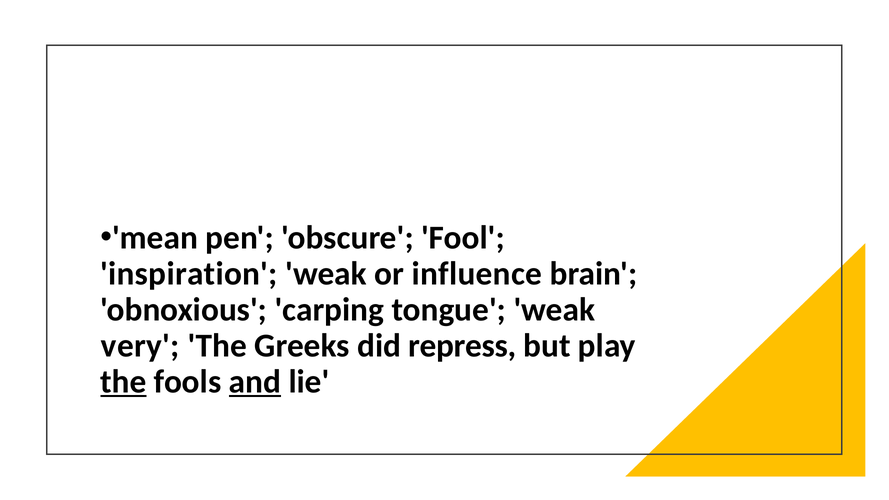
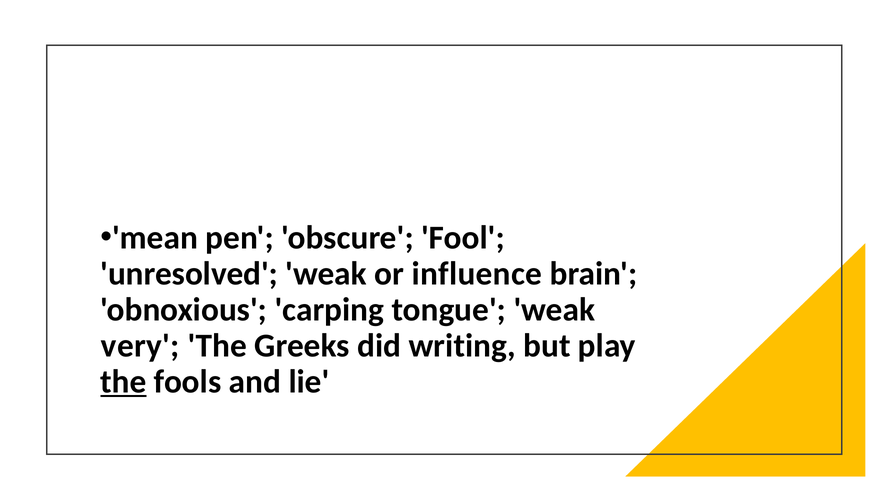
inspiration: inspiration -> unresolved (189, 274)
repress: repress -> writing (462, 346)
and underline: present -> none (255, 382)
